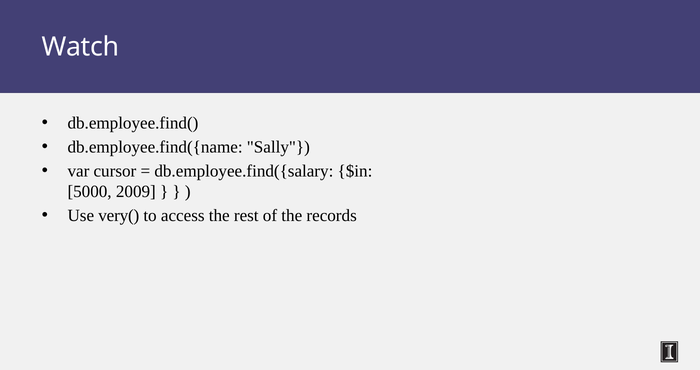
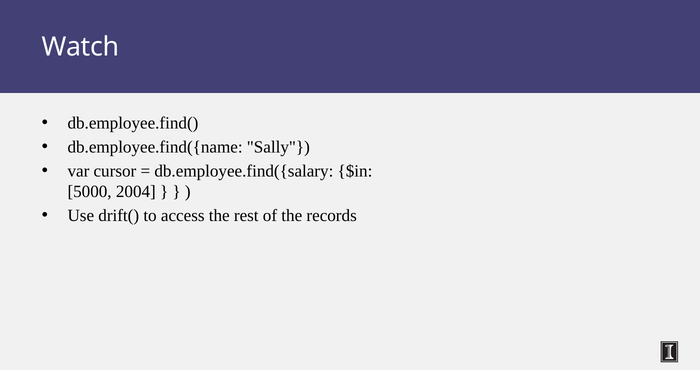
2009: 2009 -> 2004 (136, 191)
very(: very( -> drift( (119, 215)
